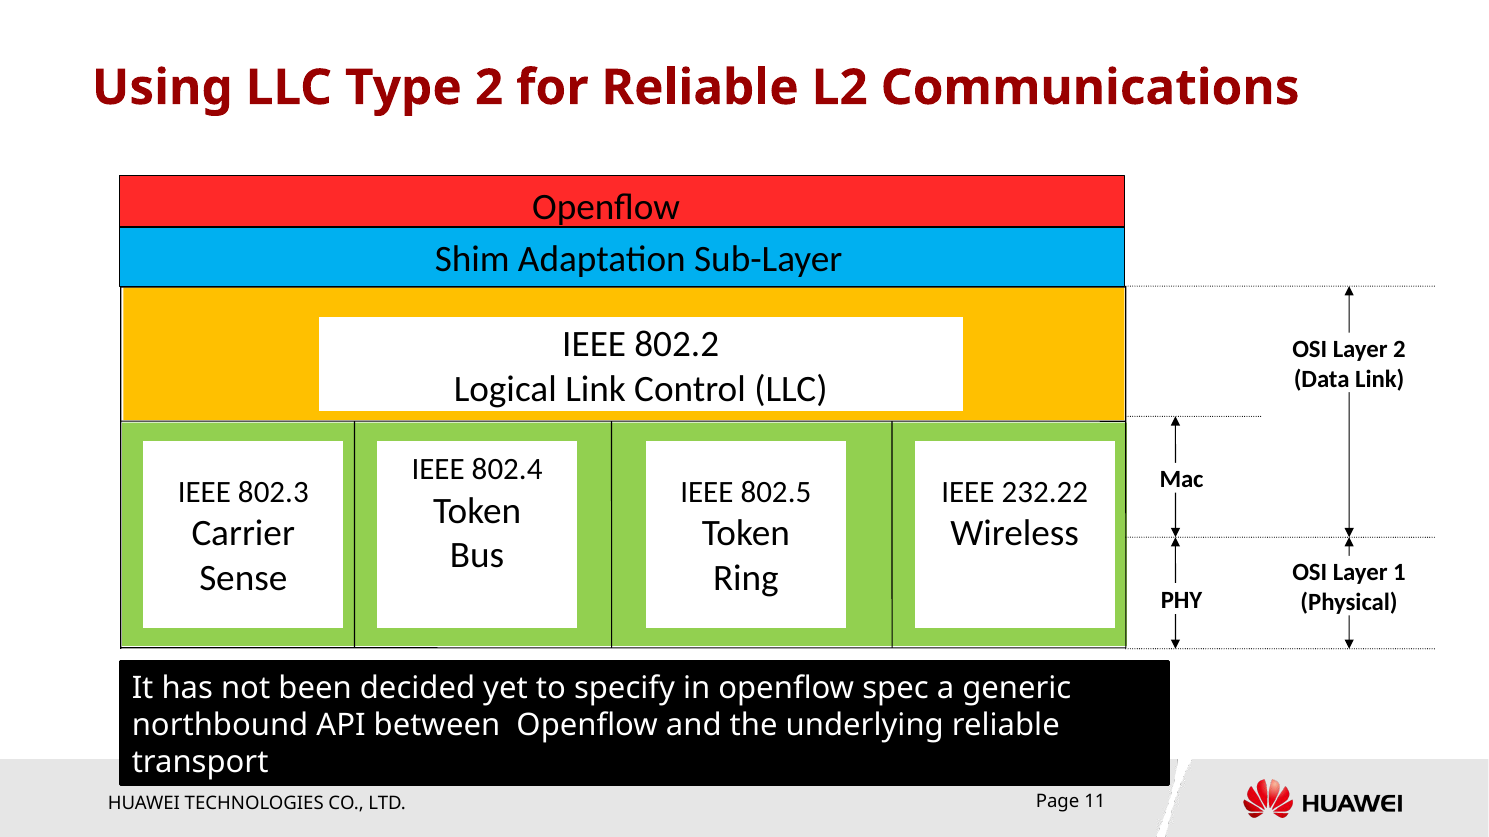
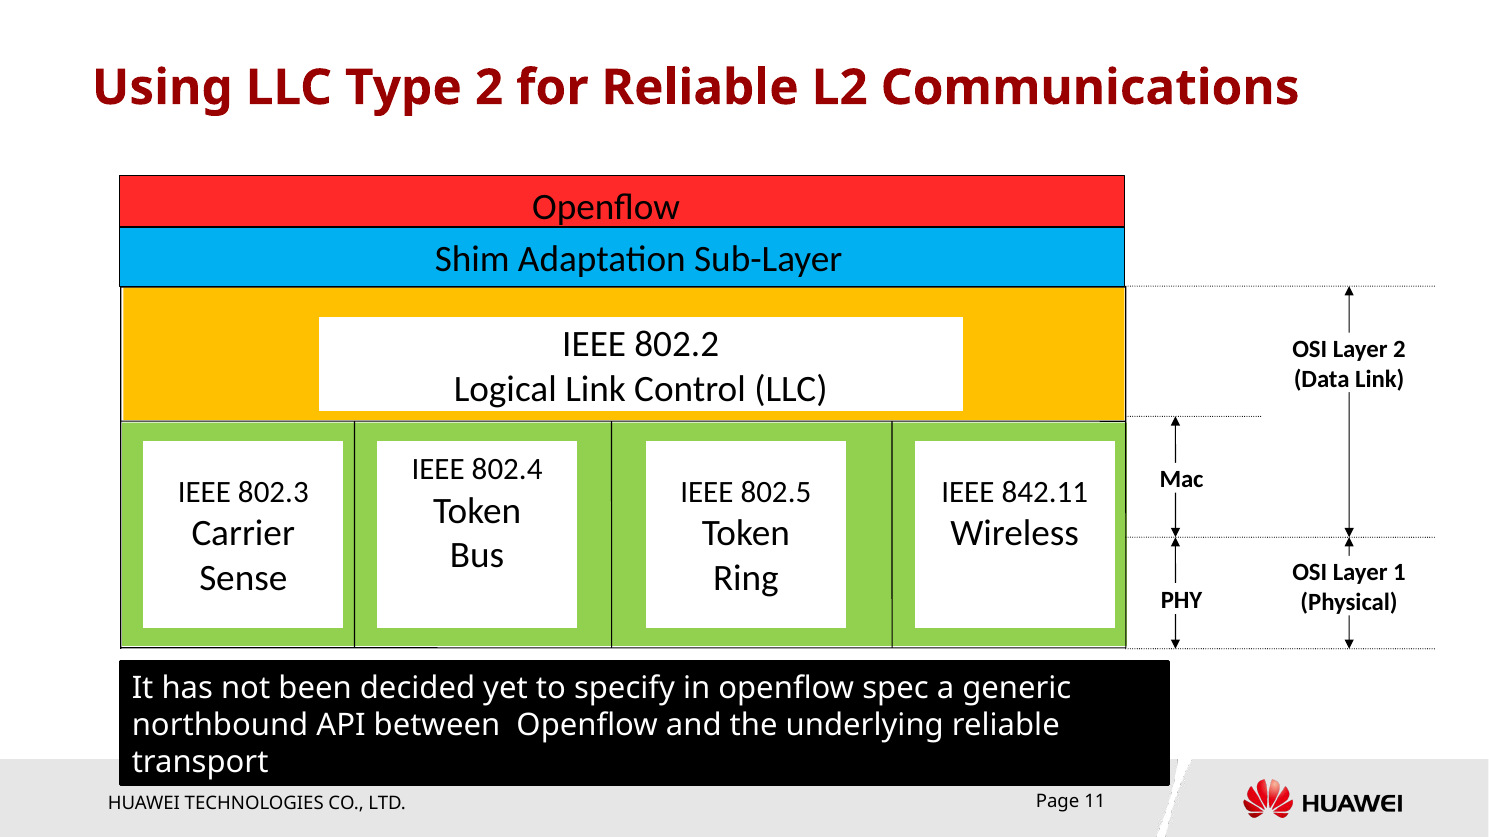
232.22: 232.22 -> 842.11 (1045, 492)
